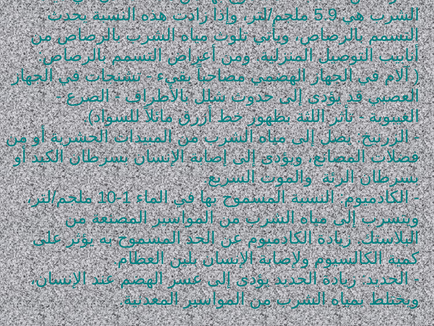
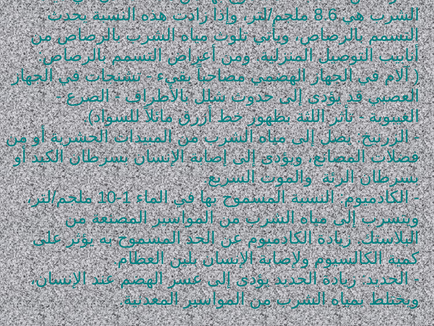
5.9: 5.9 -> 8.6 (326, 15)
